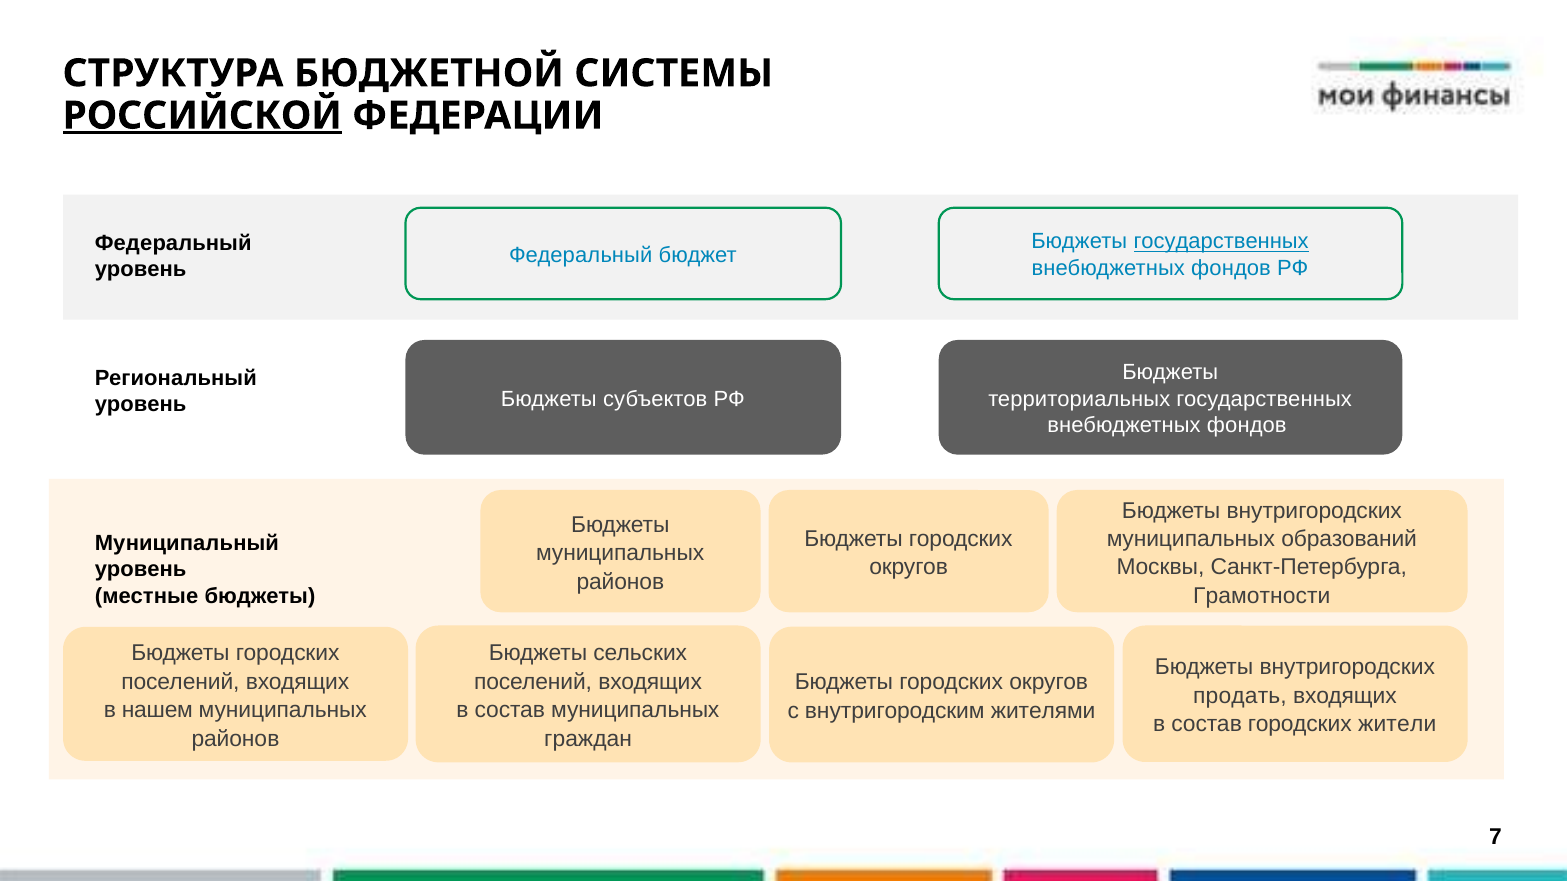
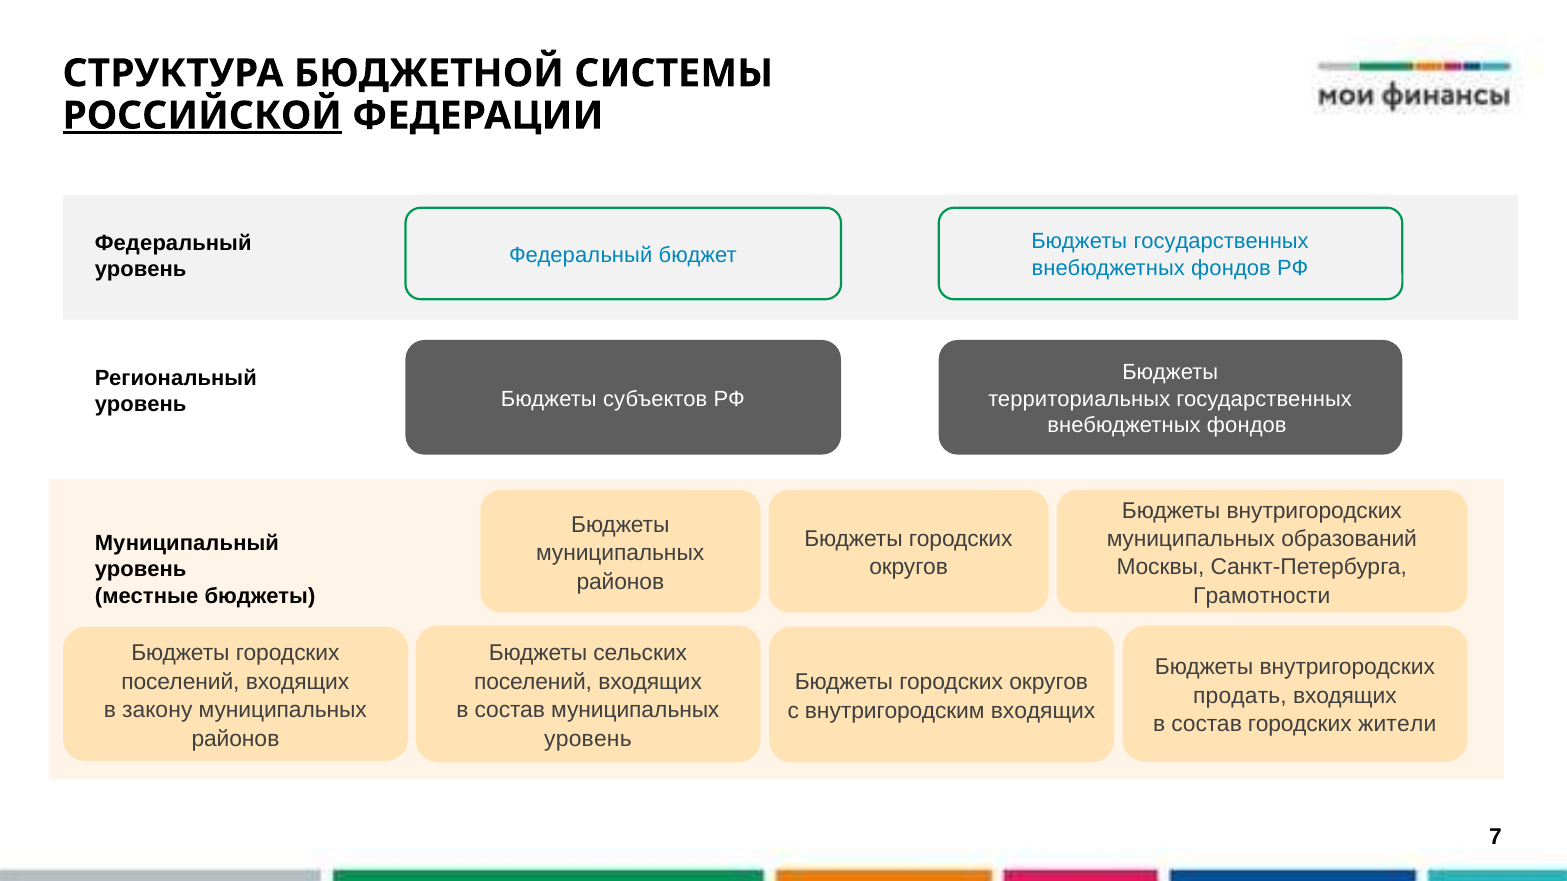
государственных underline: present -> none (1221, 242)
нашем: нашем -> закону (157, 711)
внутригородским жителями: жителями -> входящих (1043, 711)
граждан: граждан -> уровень (588, 739)
